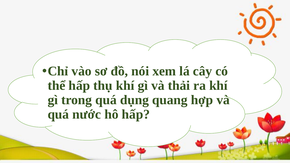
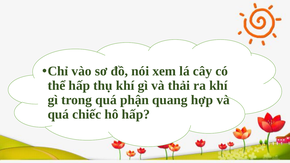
dụng: dụng -> phận (134, 100)
nước: nước -> chiếc (87, 114)
